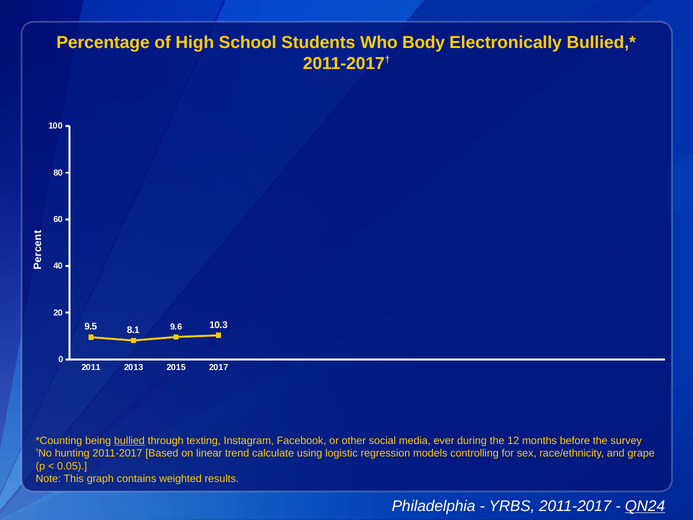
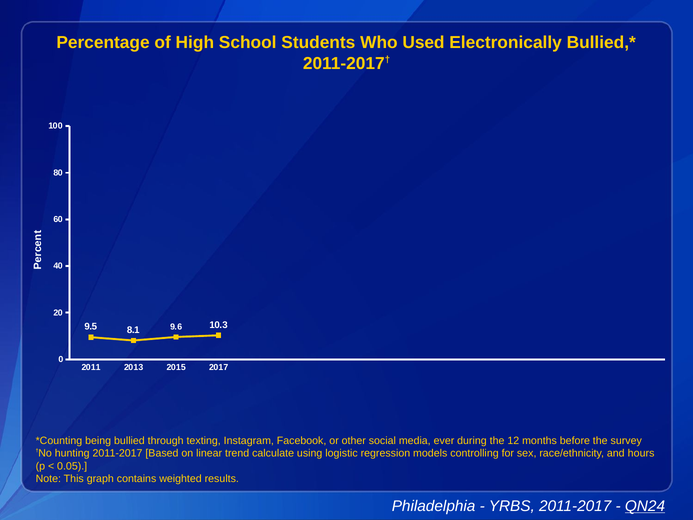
Body: Body -> Used (424, 43)
bullied underline: present -> none (129, 440)
grape: grape -> hours (641, 453)
